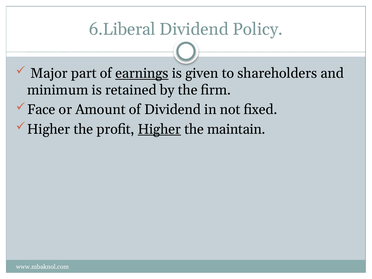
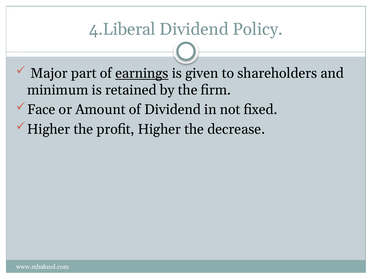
6.Liberal: 6.Liberal -> 4.Liberal (122, 29)
Higher underline: present -> none (159, 129)
maintain: maintain -> decrease (236, 129)
